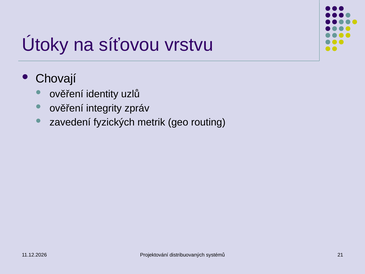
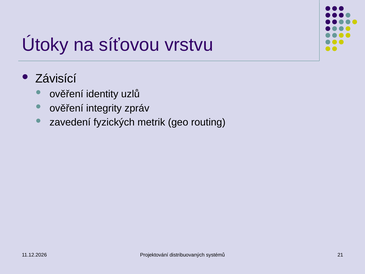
Chovají: Chovají -> Závisící (56, 79)
